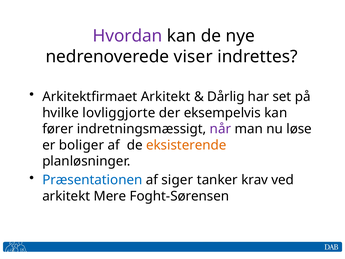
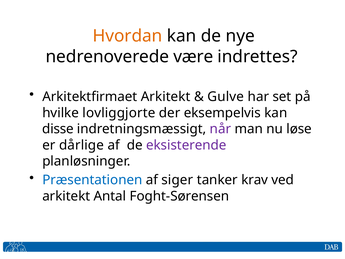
Hvordan colour: purple -> orange (128, 36)
viser: viser -> være (193, 57)
Dårlig: Dårlig -> Gulve (226, 97)
fører: fører -> disse (58, 129)
boliger: boliger -> dårlige (81, 145)
eksisterende colour: orange -> purple (186, 145)
Mere: Mere -> Antal (110, 196)
